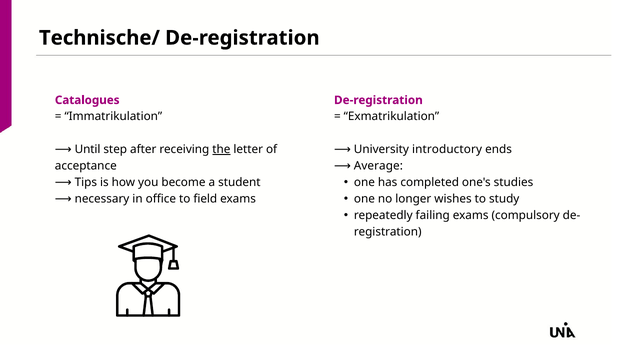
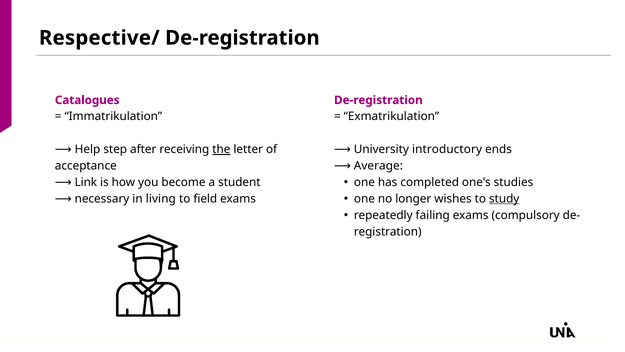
Technische/: Technische/ -> Respective/ (99, 38)
Until: Until -> Help (87, 149)
Tips: Tips -> Link (86, 182)
study underline: none -> present (504, 199)
office: office -> living (161, 199)
